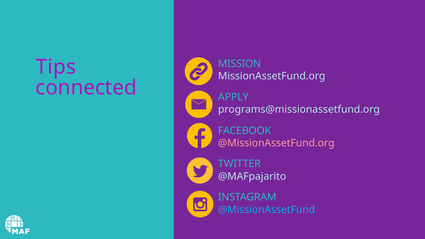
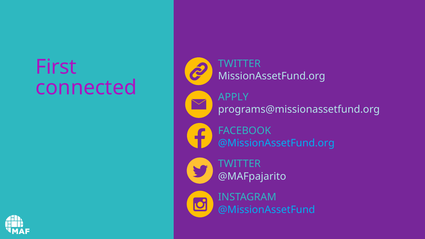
MISSION: MISSION -> TWITTER (239, 64)
Tips: Tips -> First (56, 67)
@MissionAssetFund.org colour: pink -> light blue (276, 143)
